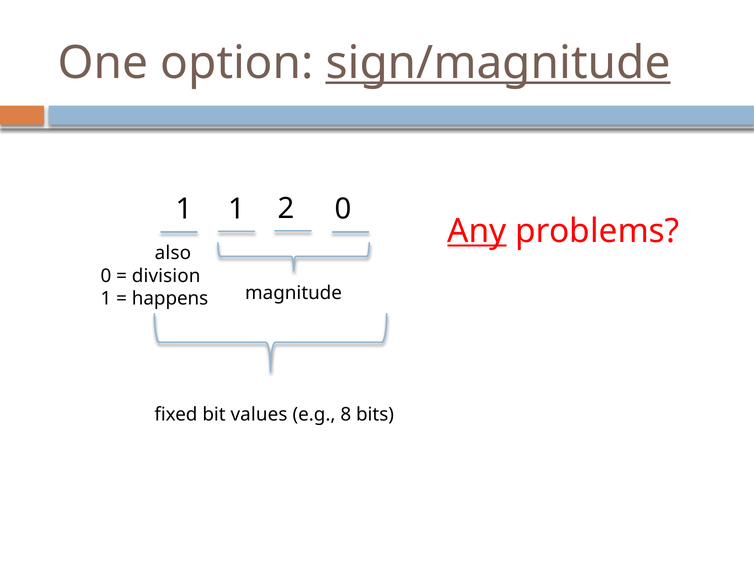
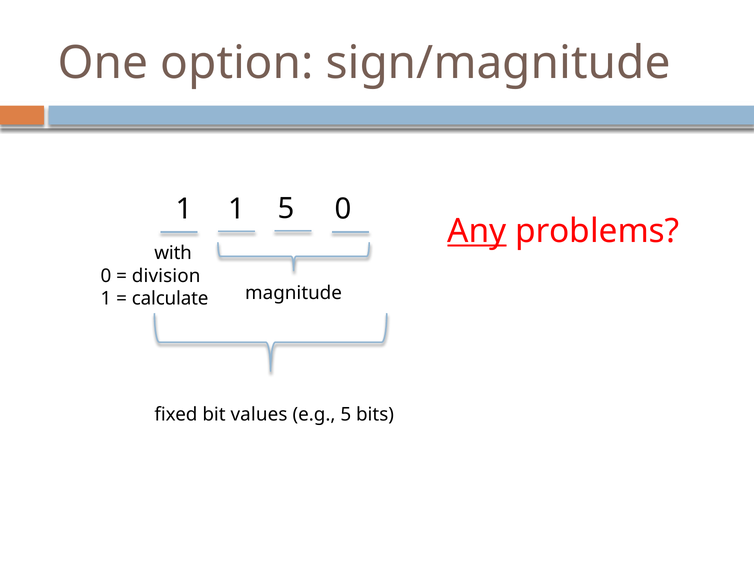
sign/magnitude underline: present -> none (498, 63)
1 2: 2 -> 5 (286, 208)
also: also -> with (173, 253)
happens: happens -> calculate (170, 298)
e.g 8: 8 -> 5 (346, 414)
